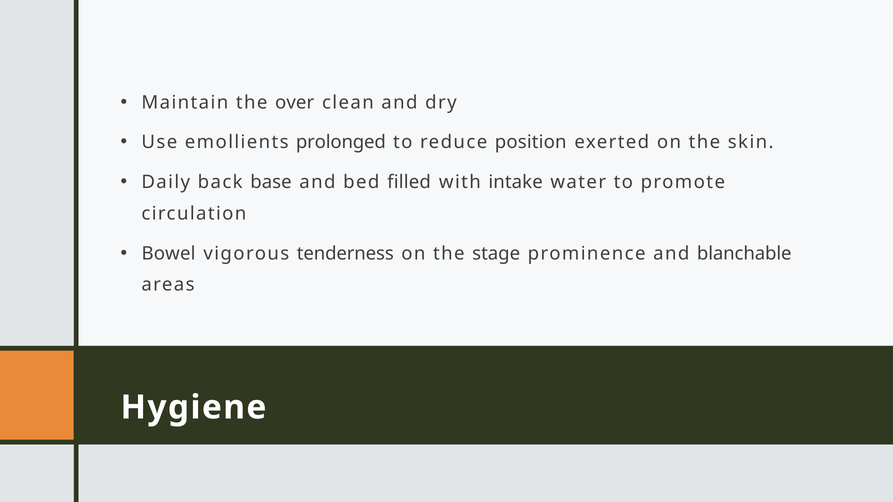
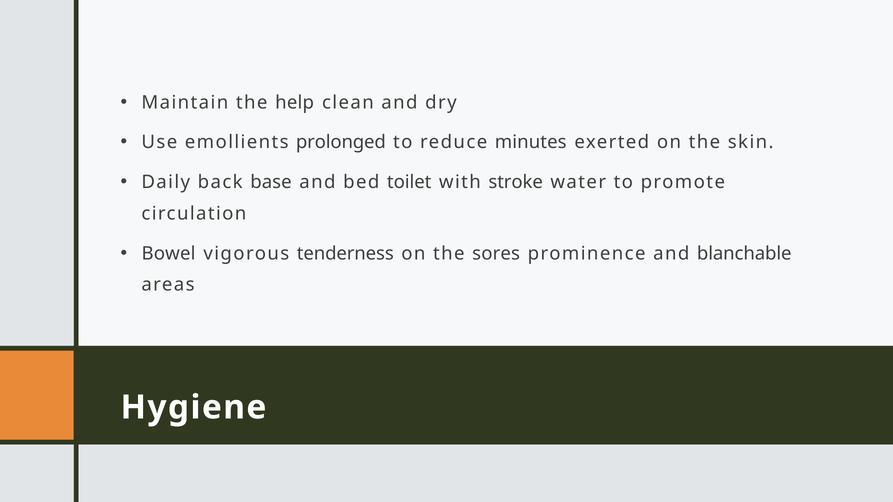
over: over -> help (295, 102)
position: position -> minutes (531, 142)
filled: filled -> toilet (409, 182)
intake: intake -> stroke (516, 182)
stage: stage -> sores (496, 254)
